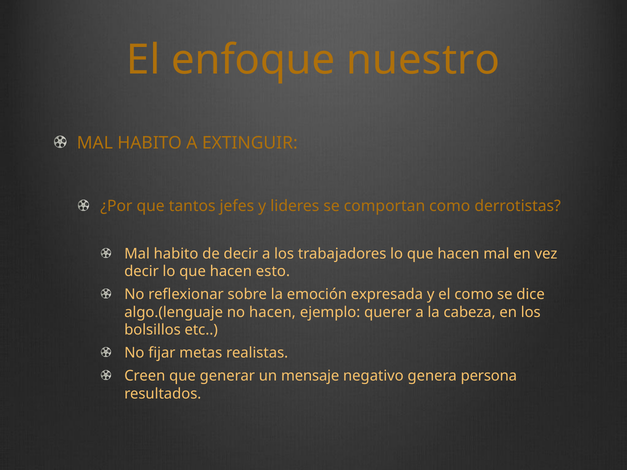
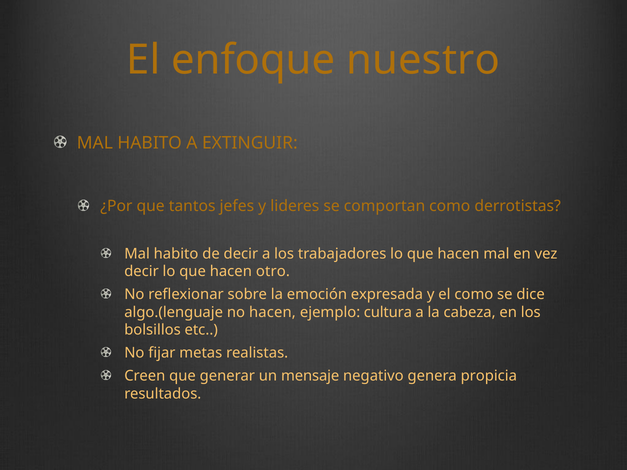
esto: esto -> otro (273, 272)
querer: querer -> cultura (388, 312)
persona: persona -> propicia (489, 376)
